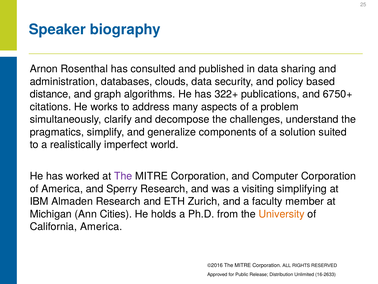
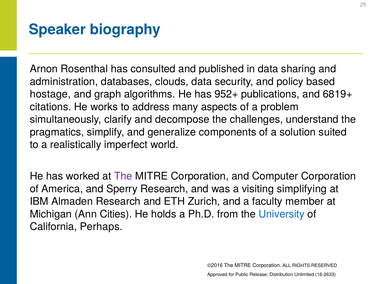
distance: distance -> hostage (50, 94)
322+: 322+ -> 952+ (226, 94)
6750+: 6750+ -> 6819+ (338, 94)
University colour: orange -> blue (282, 214)
California America: America -> Perhaps (101, 226)
